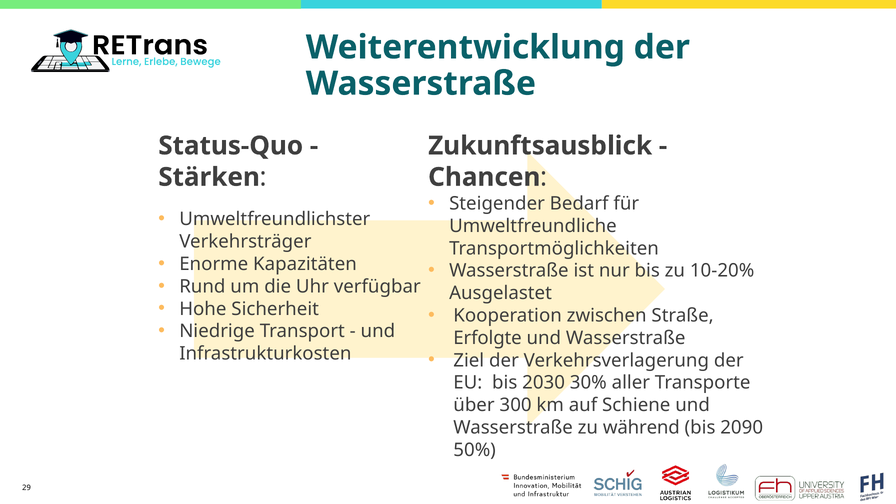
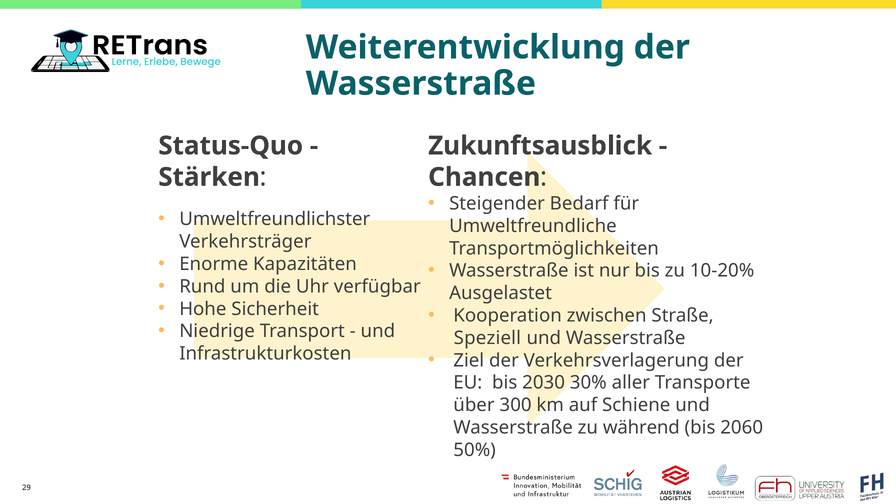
Erfolgte: Erfolgte -> Speziell (487, 338)
2090: 2090 -> 2060 (742, 428)
